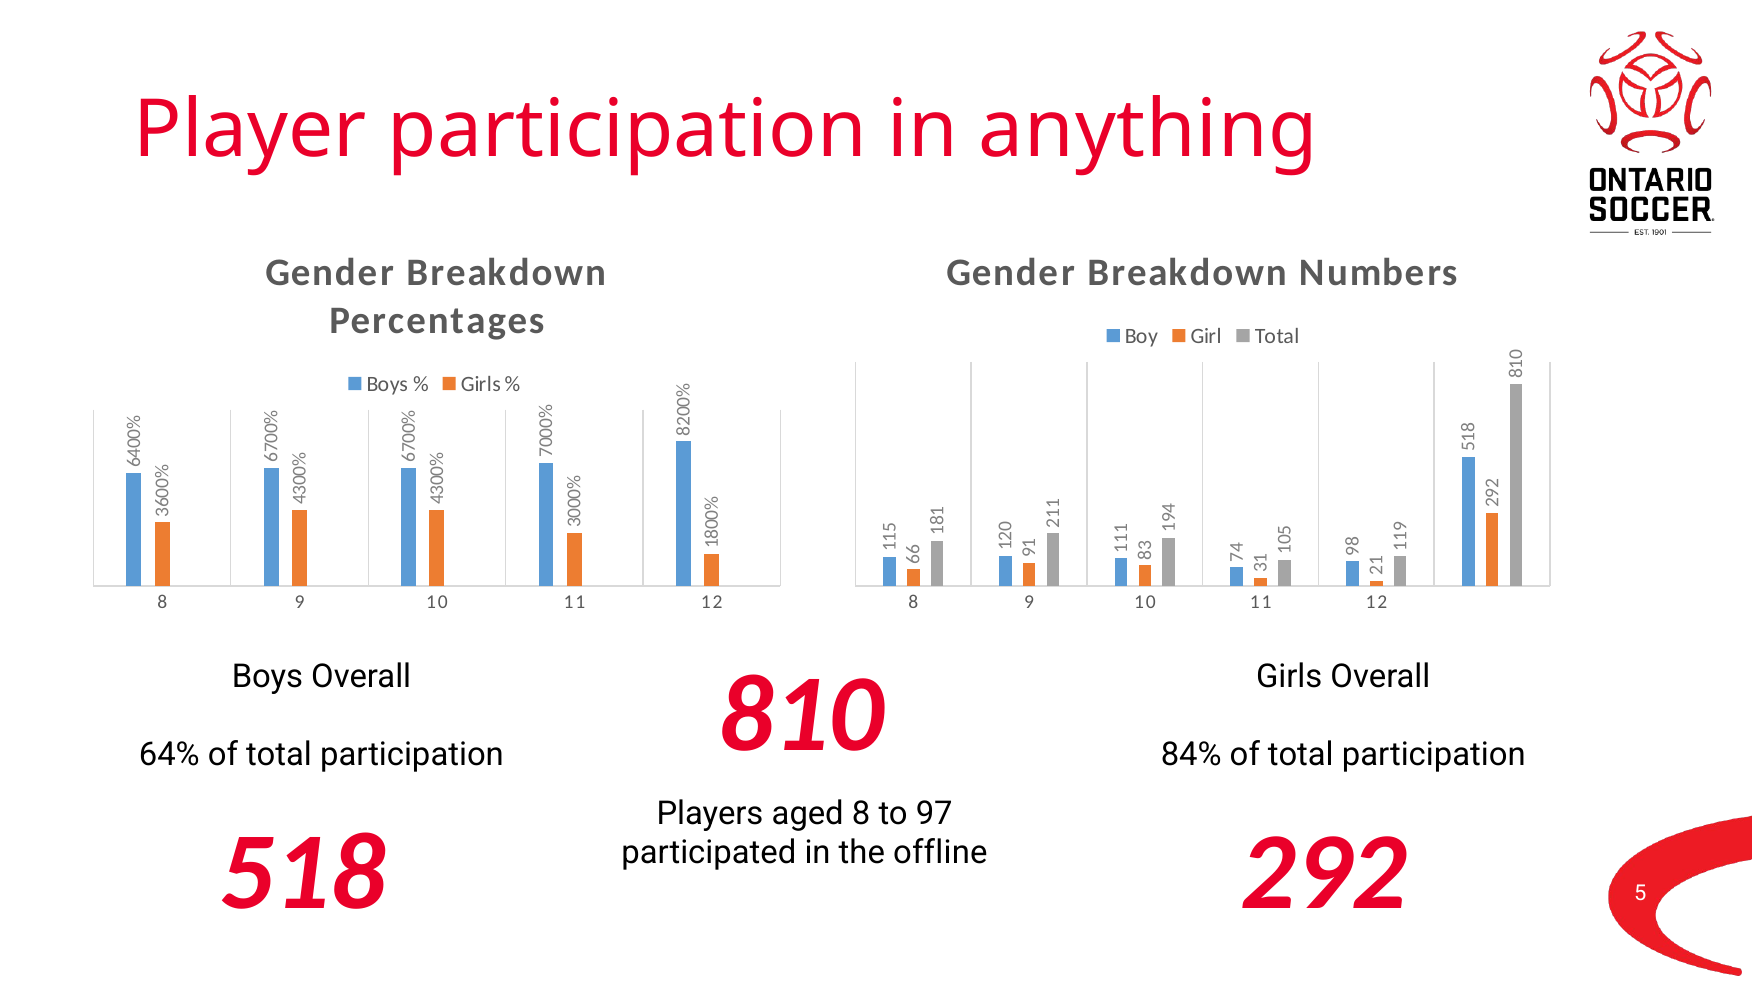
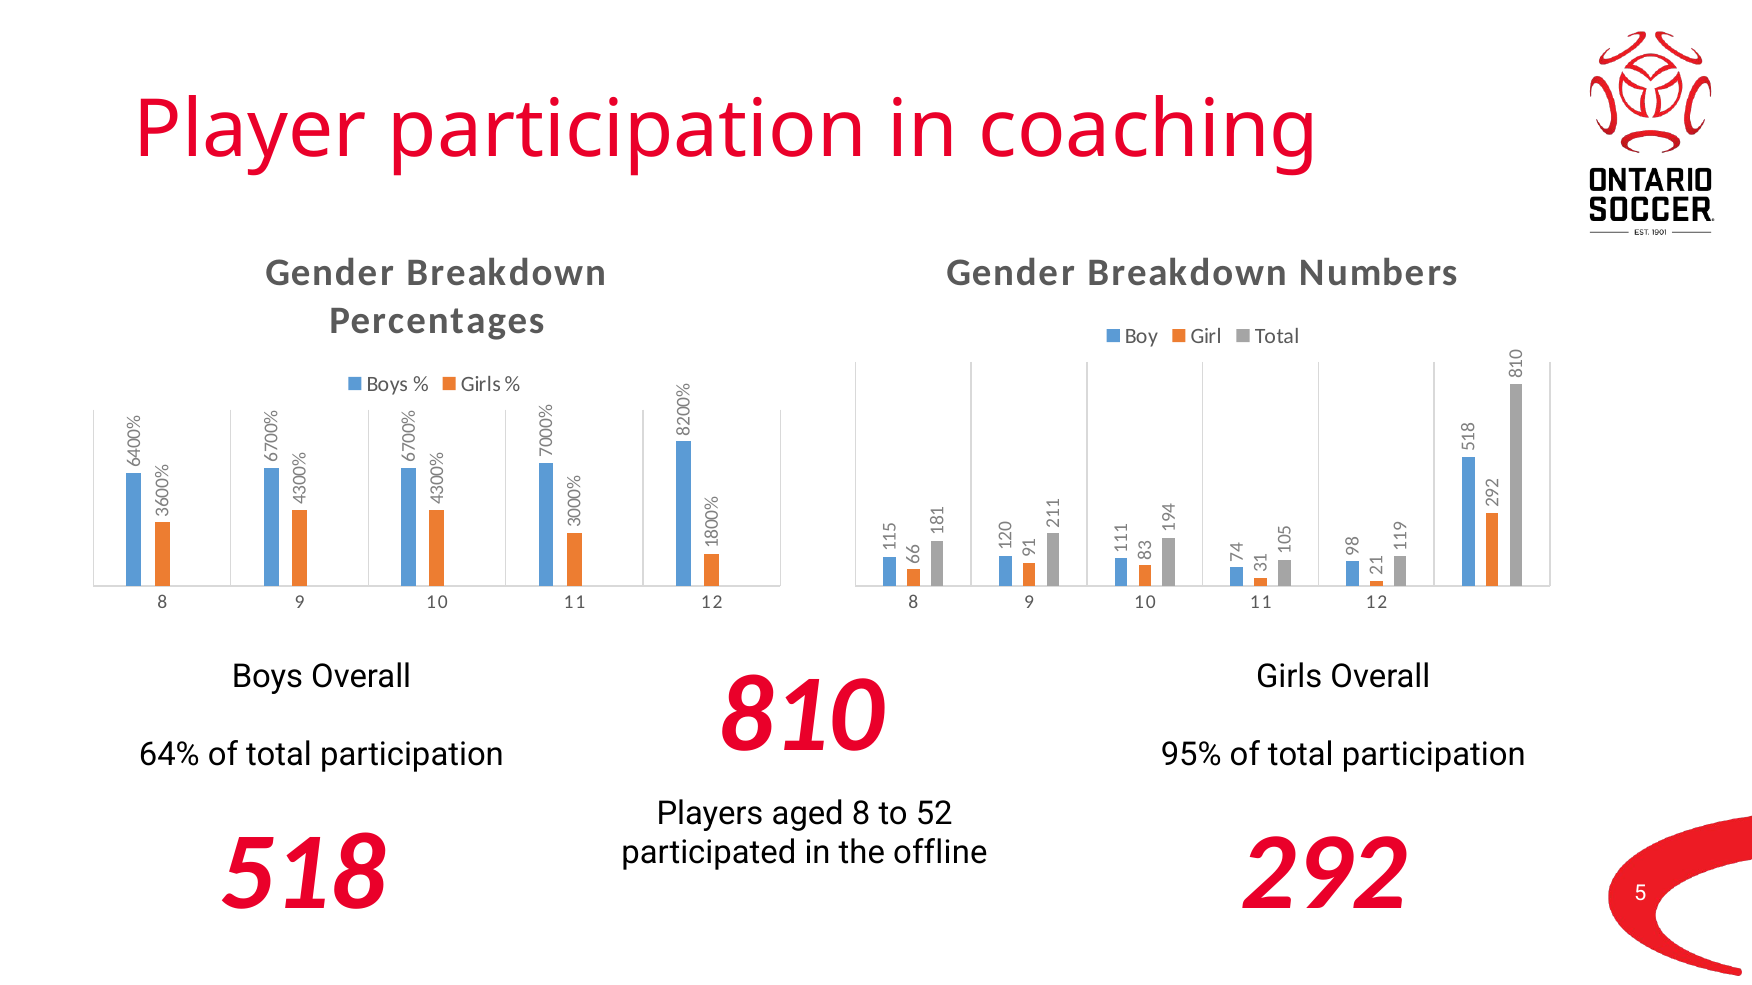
anything: anything -> coaching (1149, 131)
84%: 84% -> 95% (1191, 756)
97: 97 -> 52 (934, 814)
